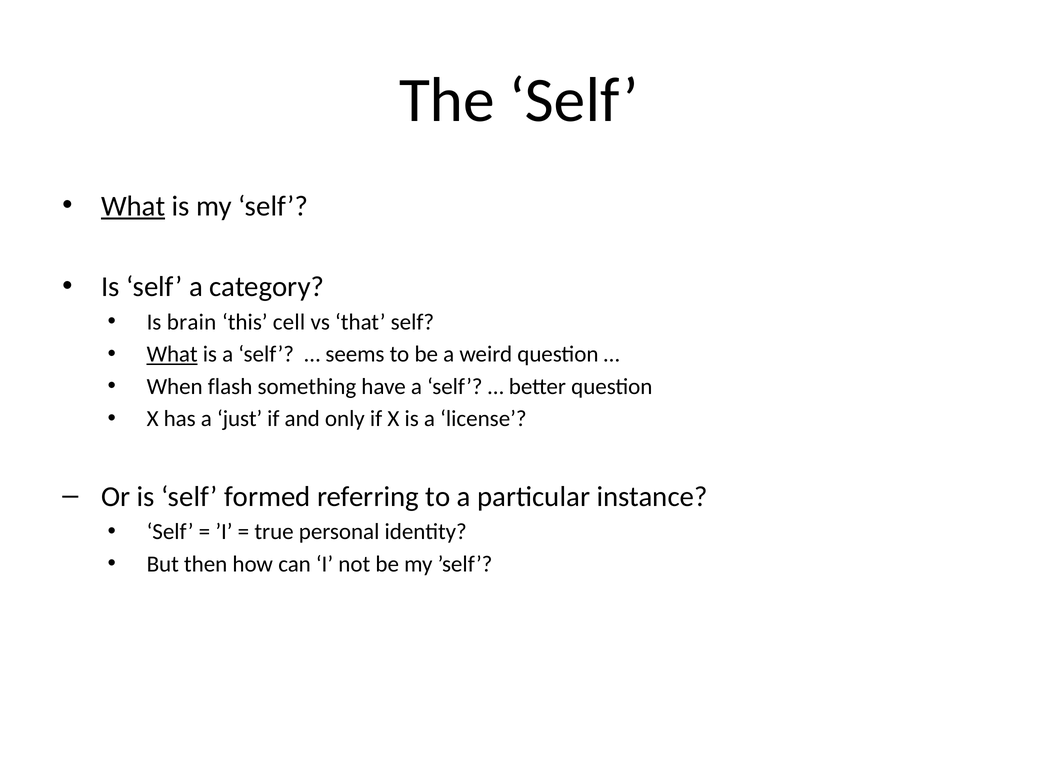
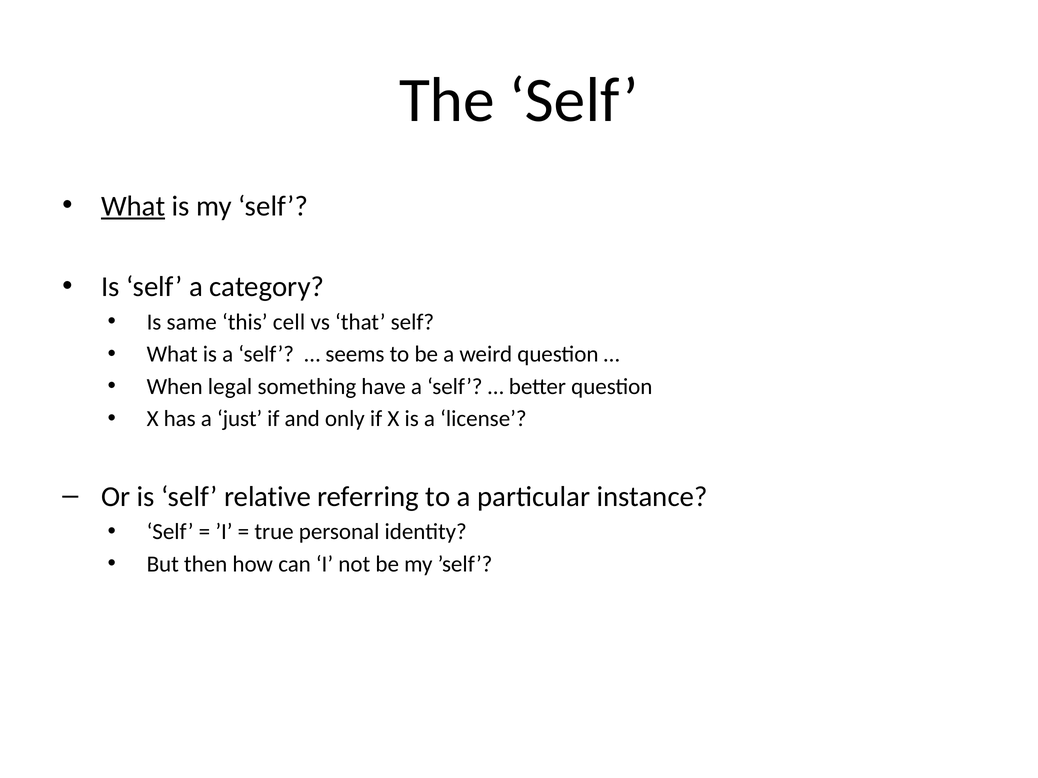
brain: brain -> same (192, 322)
What underline: present -> none (172, 355)
flash: flash -> legal (230, 387)
formed: formed -> relative (267, 497)
